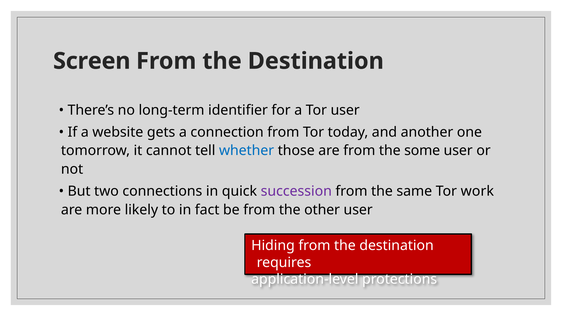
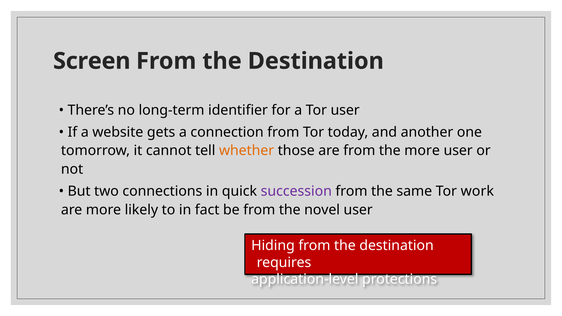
whether colour: blue -> orange (247, 151)
the some: some -> more (422, 151)
other: other -> novel (322, 210)
